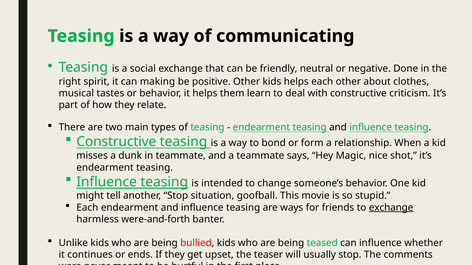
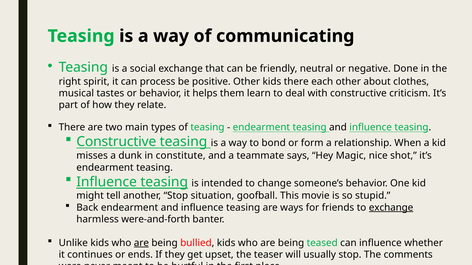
making: making -> process (158, 82)
kids helps: helps -> there (296, 82)
in teammate: teammate -> constitute (181, 156)
Each: Each -> Back (87, 208)
are underline: none -> present (141, 243)
